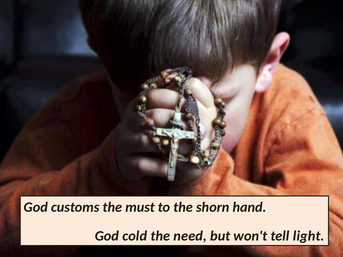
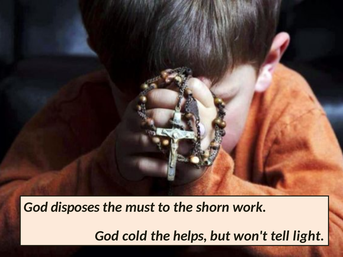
customs: customs -> disposes (75, 207)
hand: hand -> work (250, 207)
need: need -> helps (190, 236)
